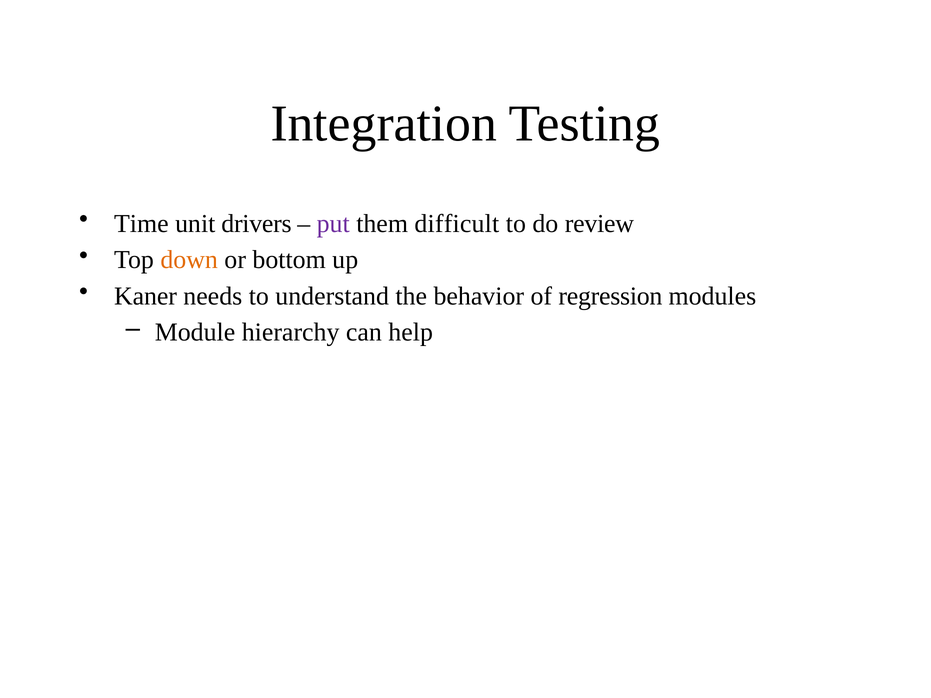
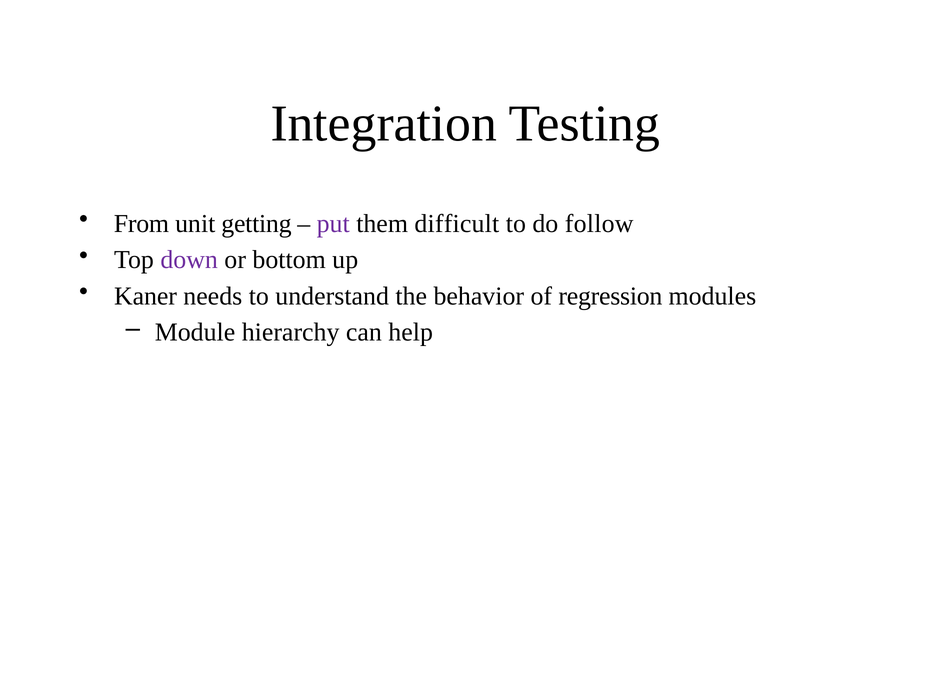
Time: Time -> From (141, 224)
drivers: drivers -> getting (256, 224)
review: review -> follow (599, 224)
down colour: orange -> purple (189, 260)
